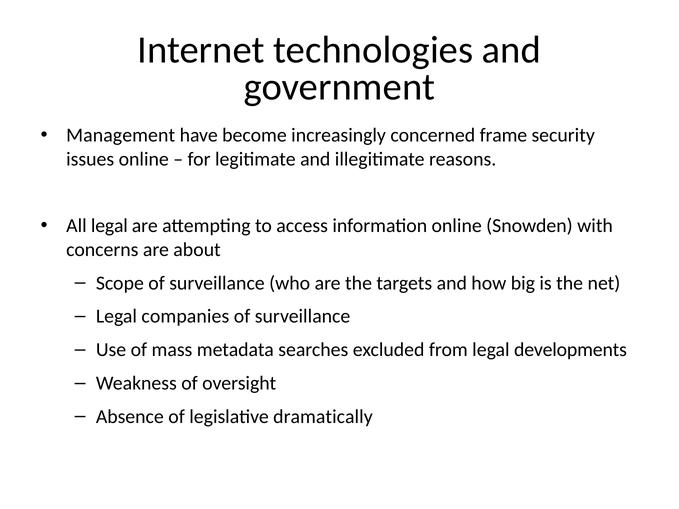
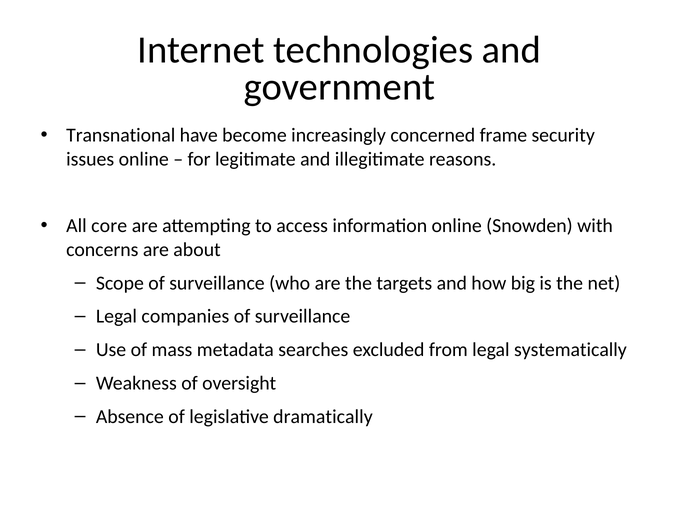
Management: Management -> Transnational (121, 135)
All legal: legal -> core (109, 226)
developments: developments -> systematically (570, 350)
